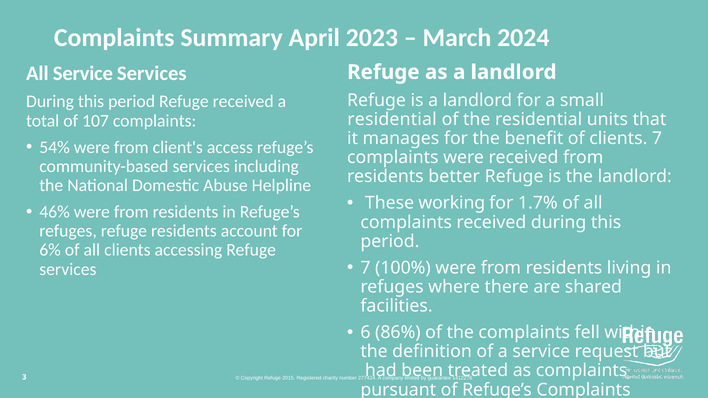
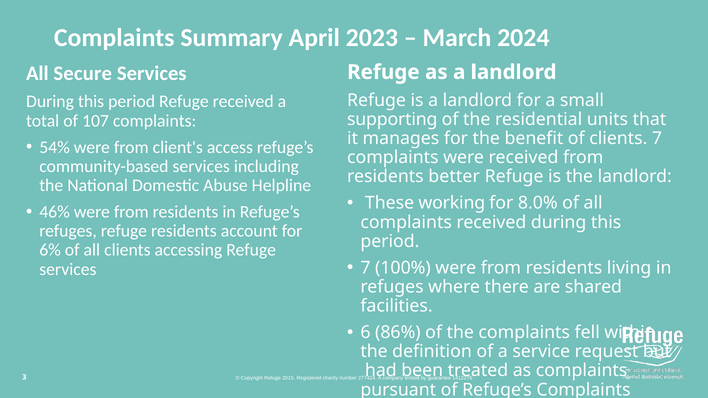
All Service: Service -> Secure (83, 74)
residential: residential -> supporting (392, 119)
1.7%: 1.7% -> 8.0% (538, 203)
